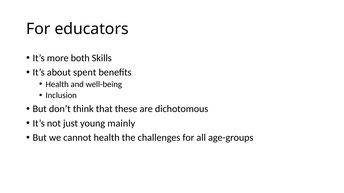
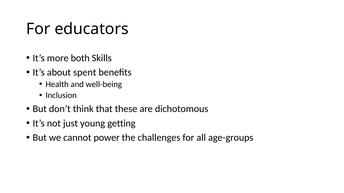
mainly: mainly -> getting (121, 124)
cannot health: health -> power (107, 138)
